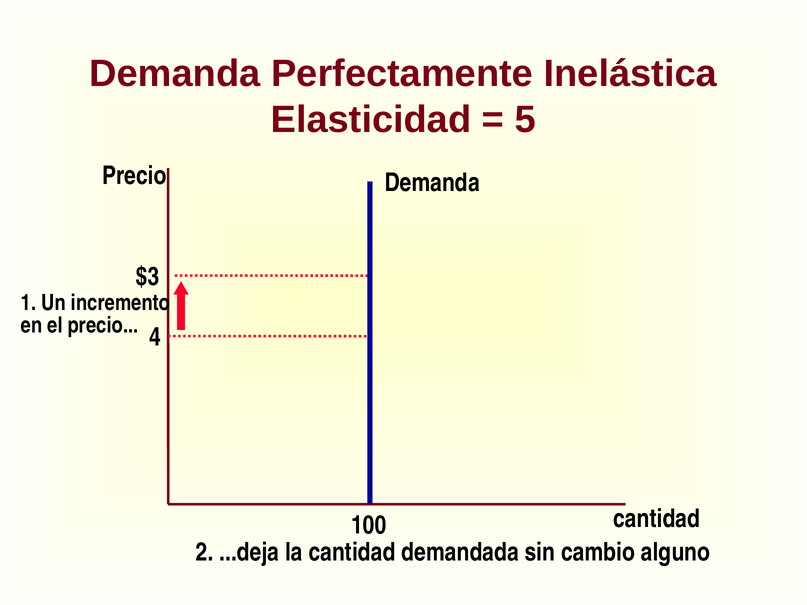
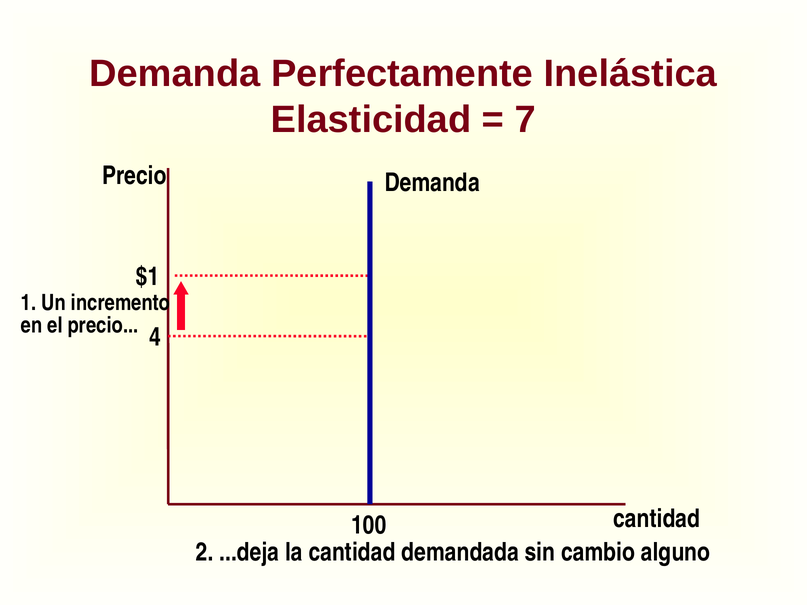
5: 5 -> 7 (525, 120)
$3: $3 -> $1 (148, 277)
